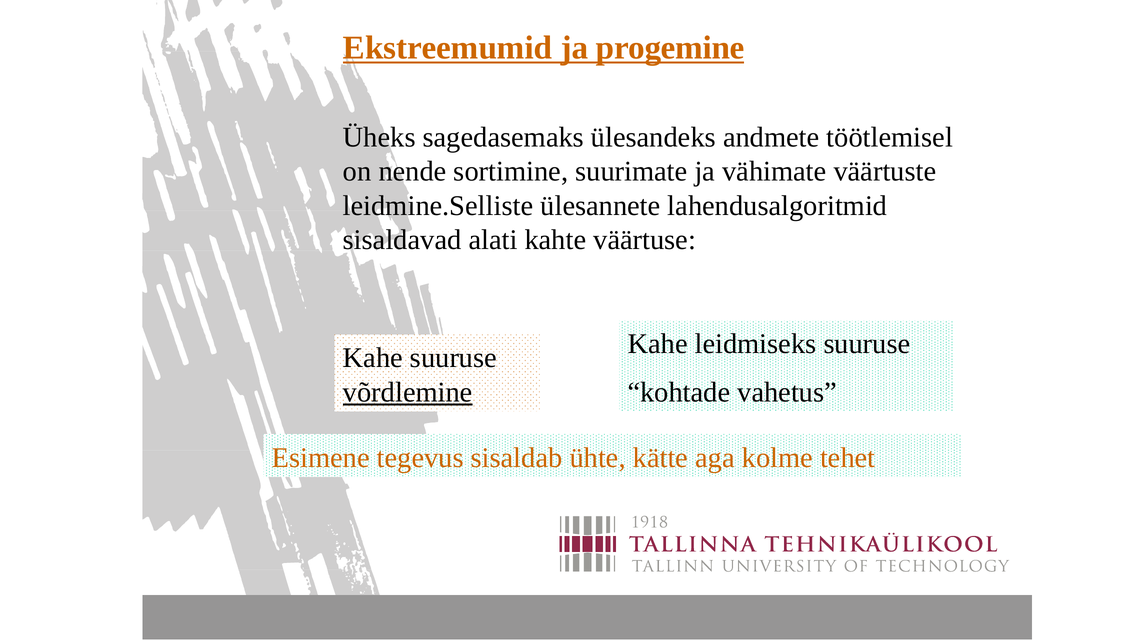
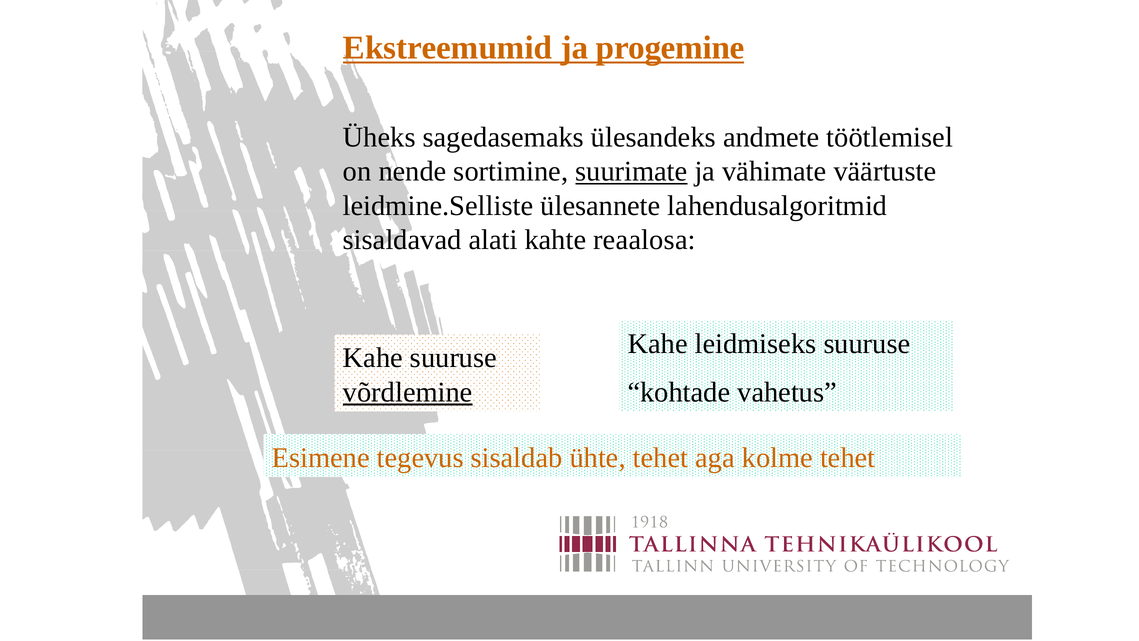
suurimate underline: none -> present (631, 171)
väärtuse: väärtuse -> reaalosa (645, 240)
ühte kätte: kätte -> tehet (660, 458)
